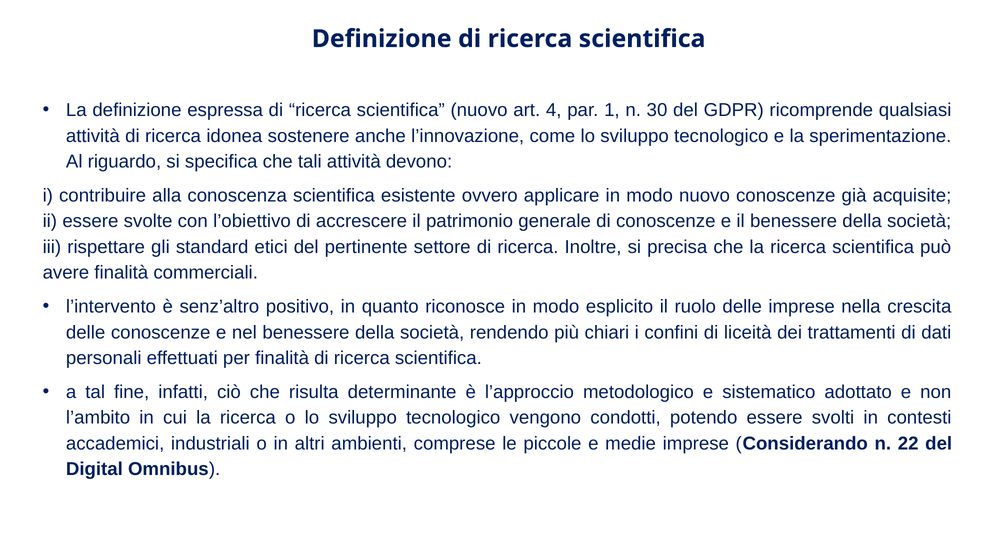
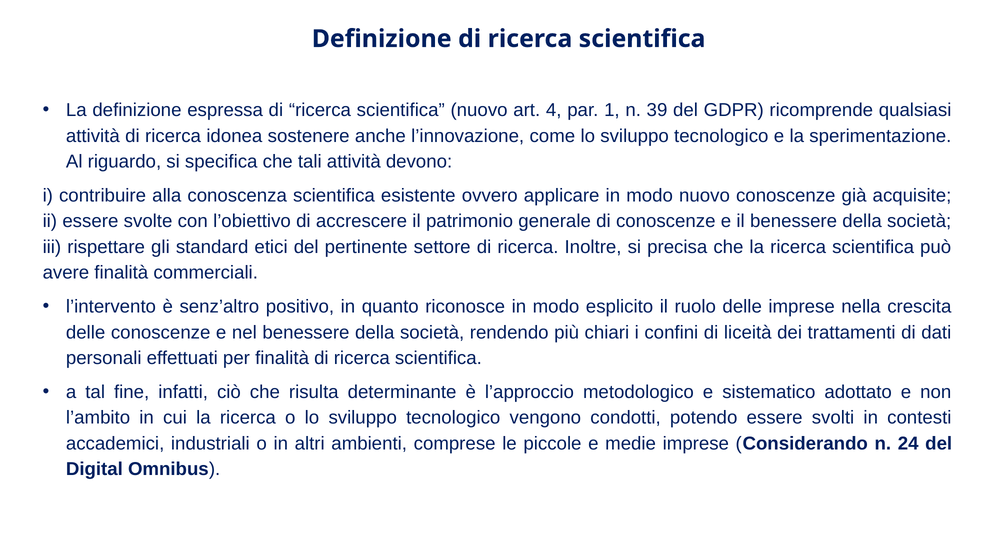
30: 30 -> 39 (657, 110)
22: 22 -> 24 (908, 444)
